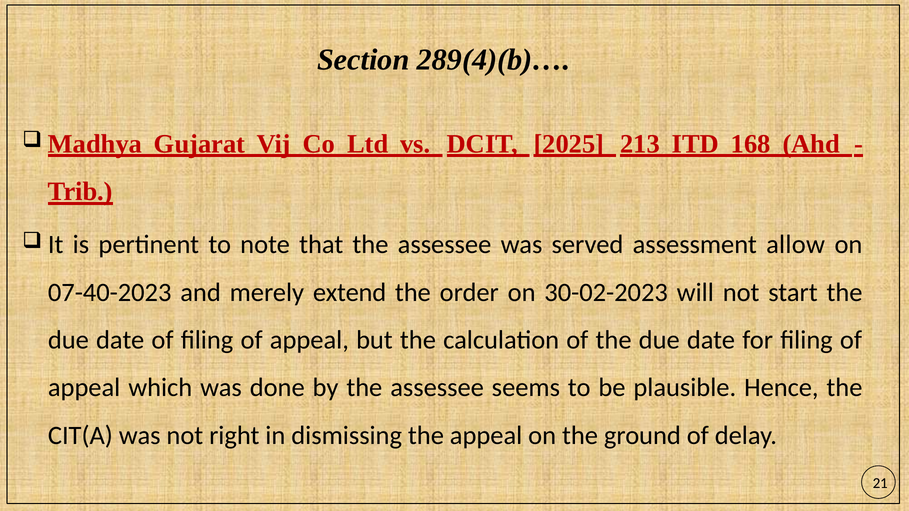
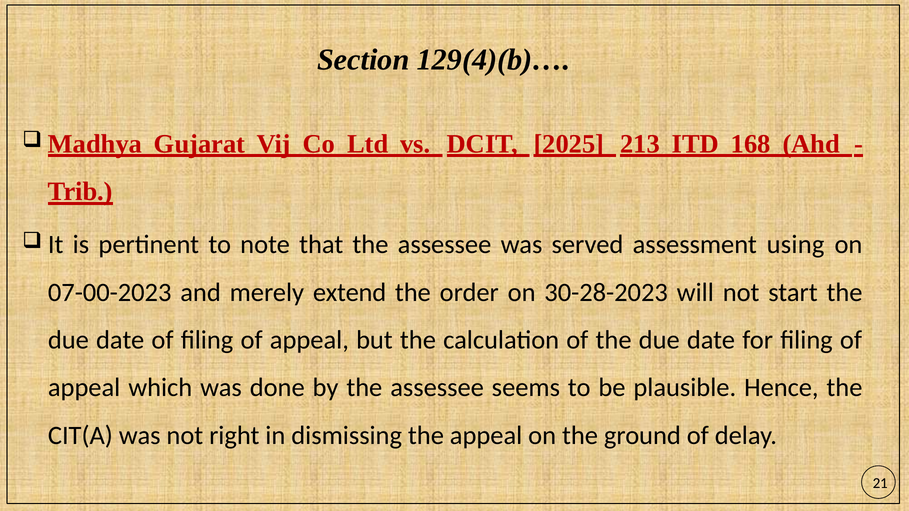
289(4)(b)…: 289(4)(b)… -> 129(4)(b)… (493, 60)
allow: allow -> using (796, 245)
07-40-2023: 07-40-2023 -> 07-00-2023 (110, 292)
30-02-2023: 30-02-2023 -> 30-28-2023 (606, 292)
